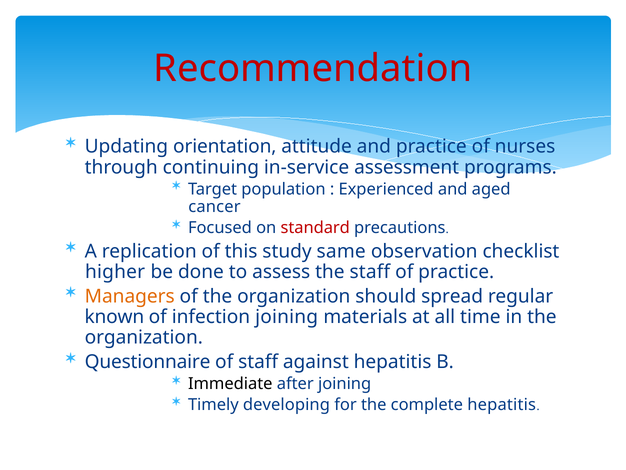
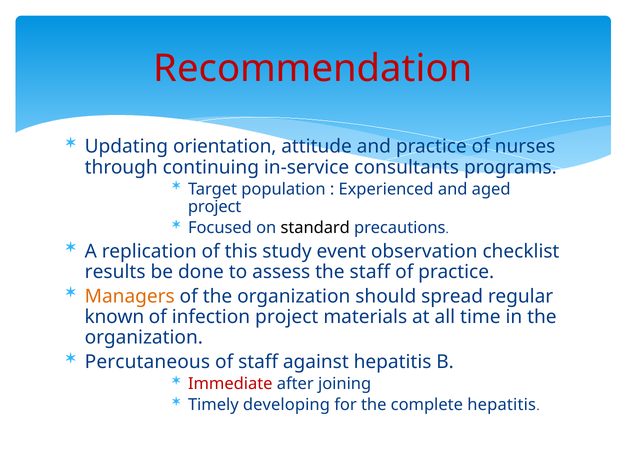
assessment: assessment -> consultants (407, 167)
cancer: cancer -> project (215, 207)
standard colour: red -> black (315, 228)
same: same -> event (341, 251)
higher: higher -> results (115, 272)
infection joining: joining -> project (287, 317)
Questionnaire: Questionnaire -> Percutaneous (147, 362)
Immediate colour: black -> red (230, 384)
